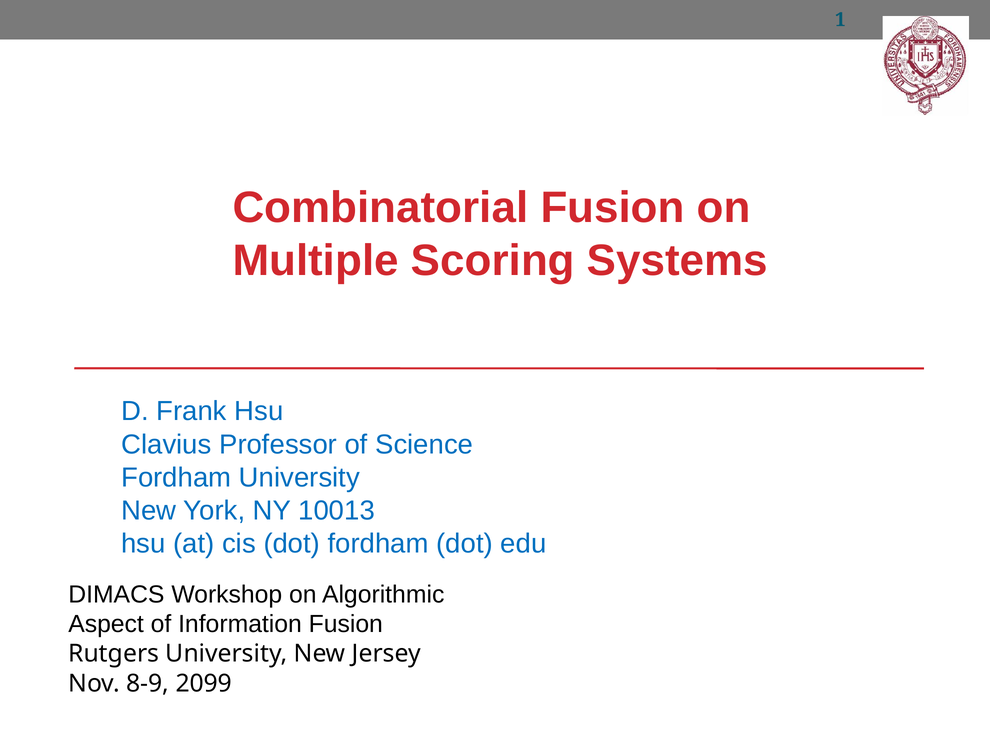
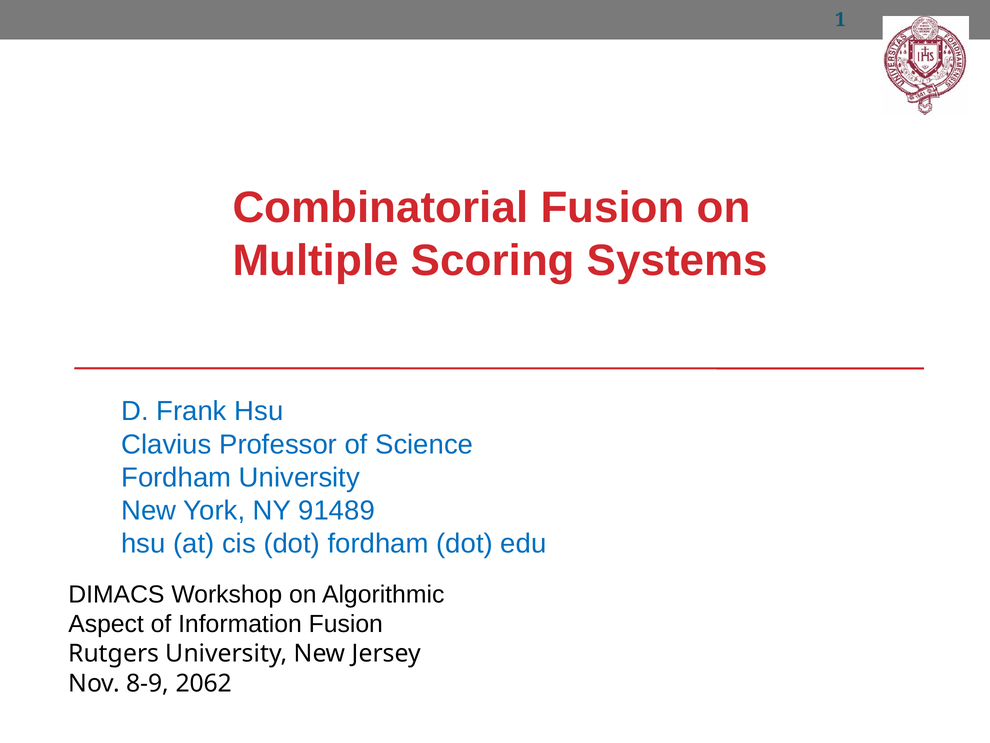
10013: 10013 -> 91489 (337, 510)
2099: 2099 -> 2062 (204, 683)
